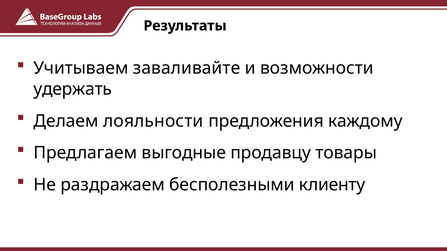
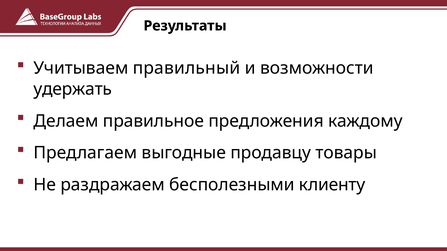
заваливайте: заваливайте -> правильный (187, 68)
лояльности: лояльности -> правильное (153, 121)
